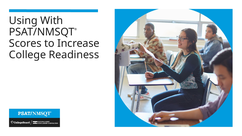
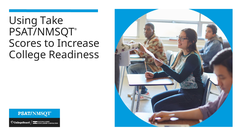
With: With -> Take (52, 21)
